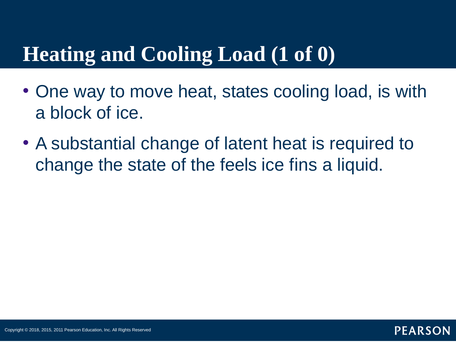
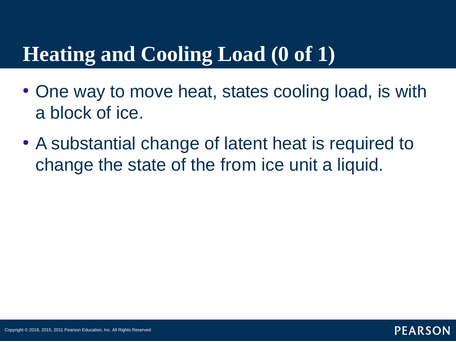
1: 1 -> 0 (280, 54)
0: 0 -> 1 (326, 54)
feels: feels -> from (238, 165)
fins: fins -> unit (303, 165)
